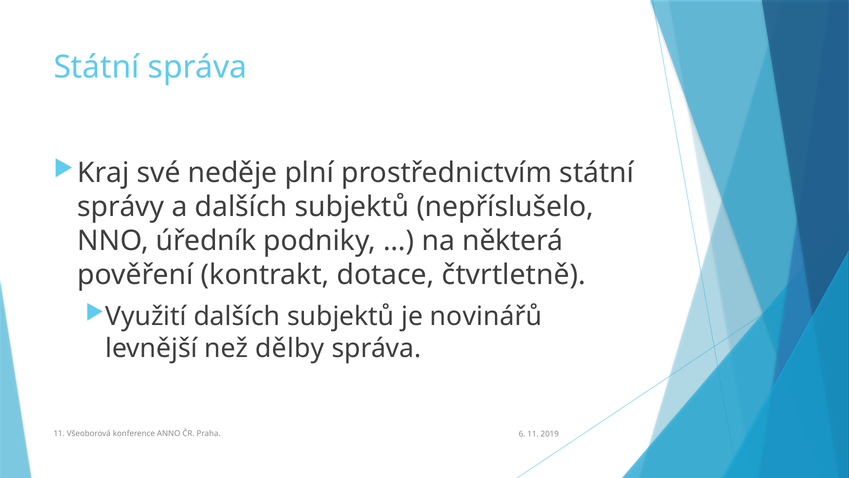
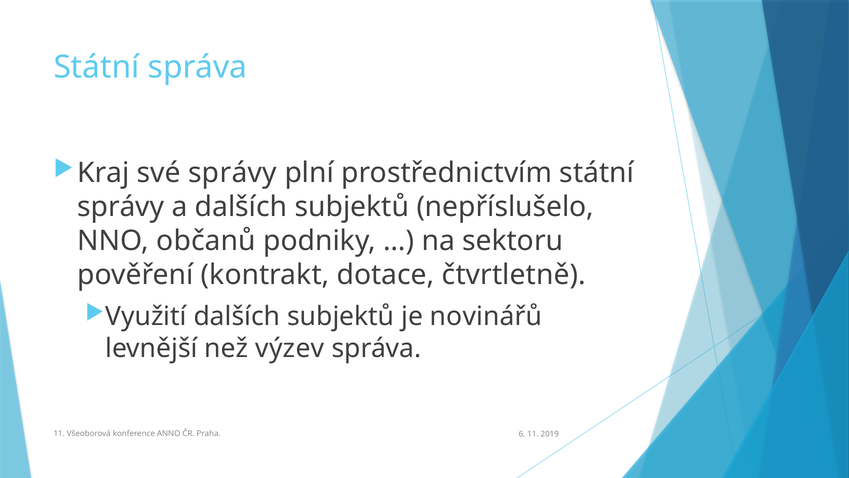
své neděje: neděje -> správy (232, 173)
úředník: úředník -> občanů (206, 241)
některá: některá -> sektoru (513, 241)
dělby: dělby -> výzev (290, 348)
